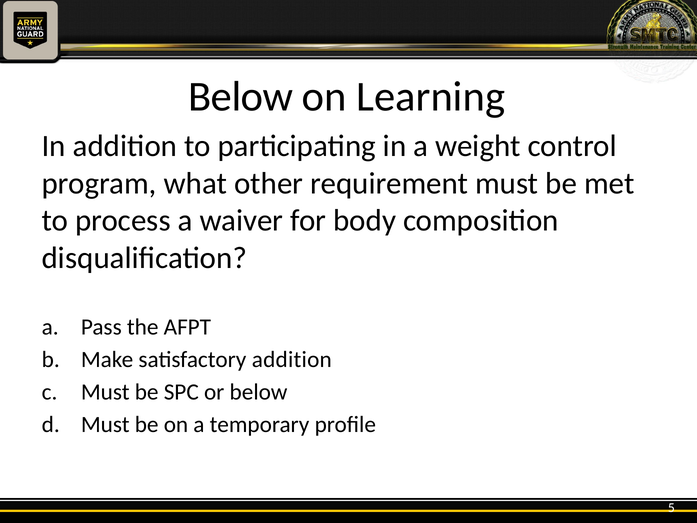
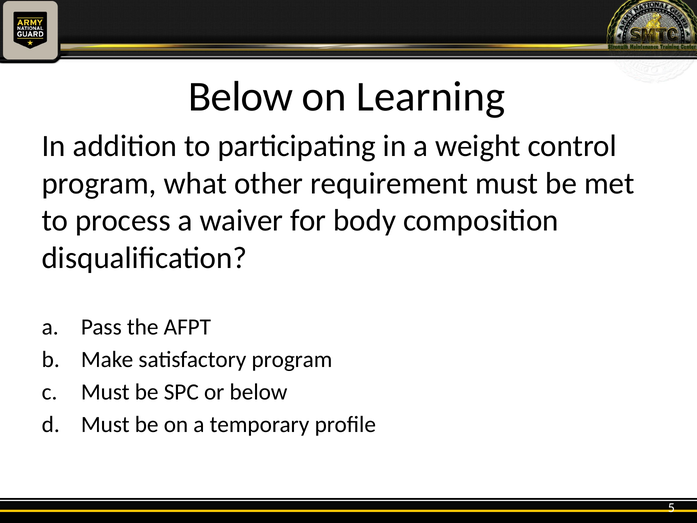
satisfactory addition: addition -> program (292, 359)
